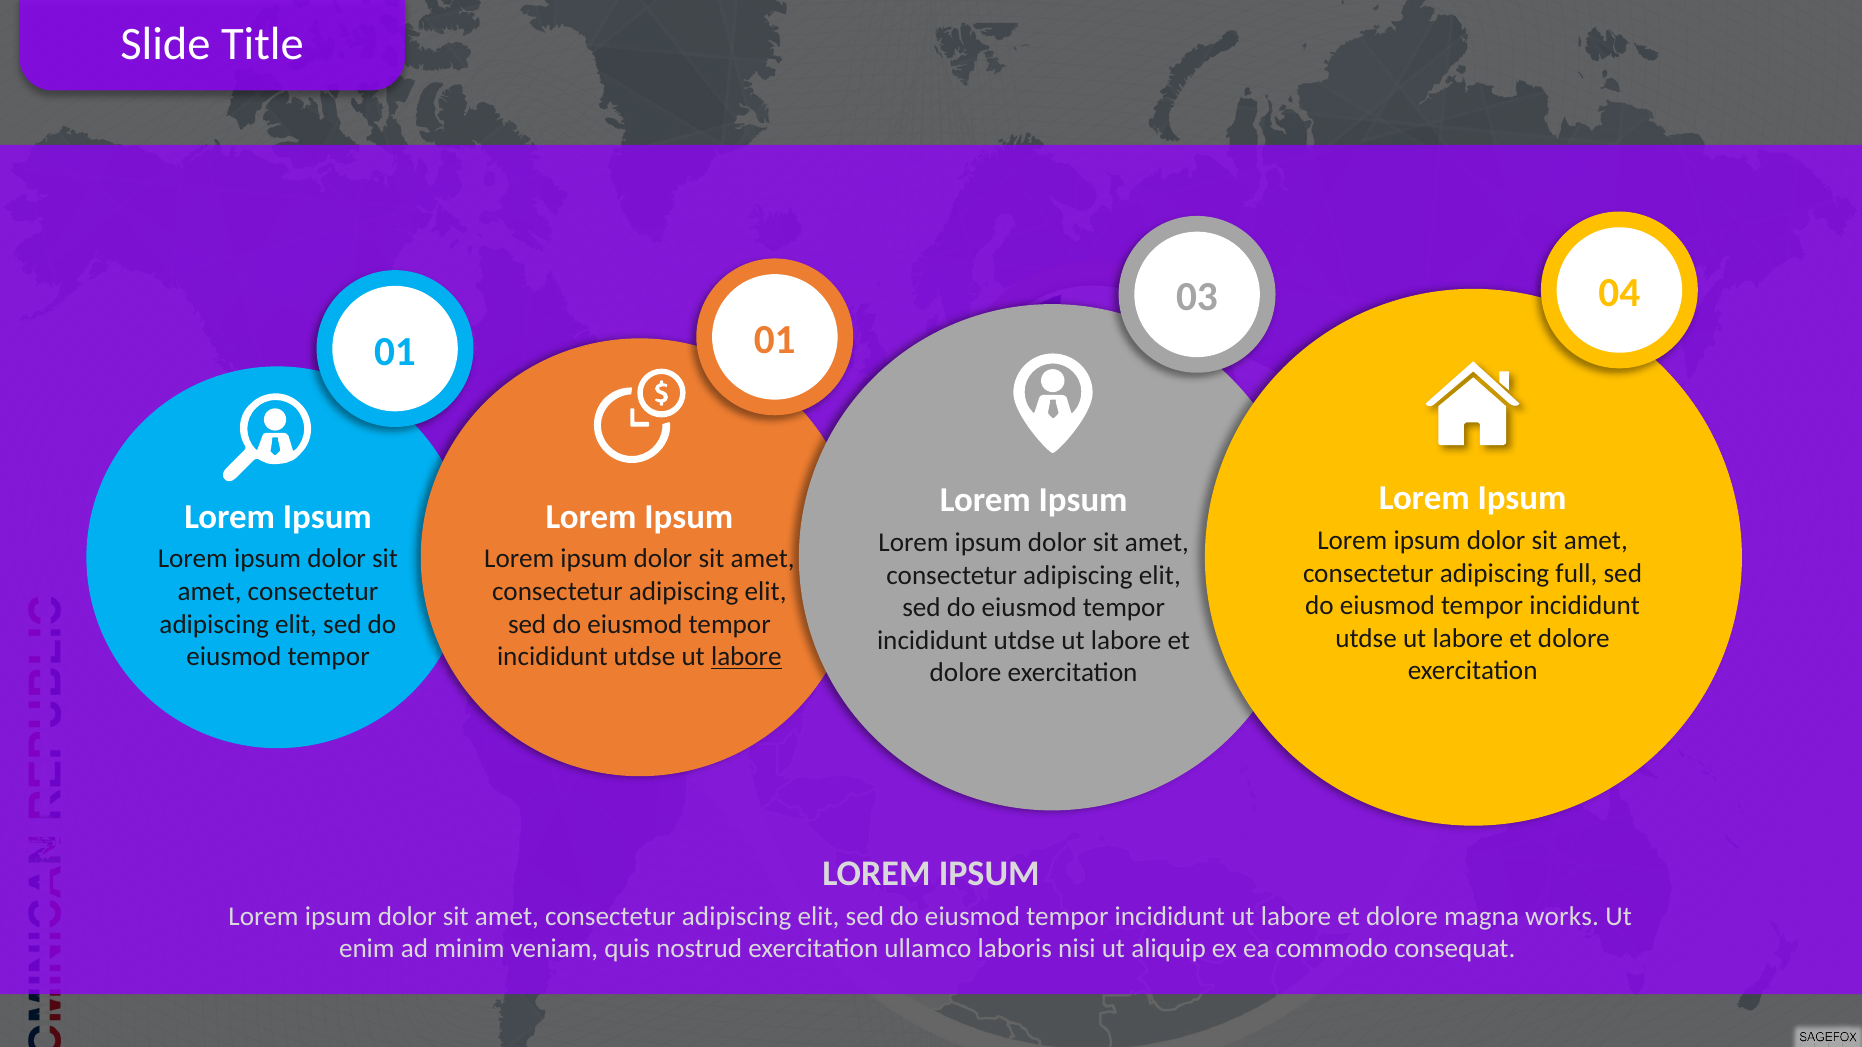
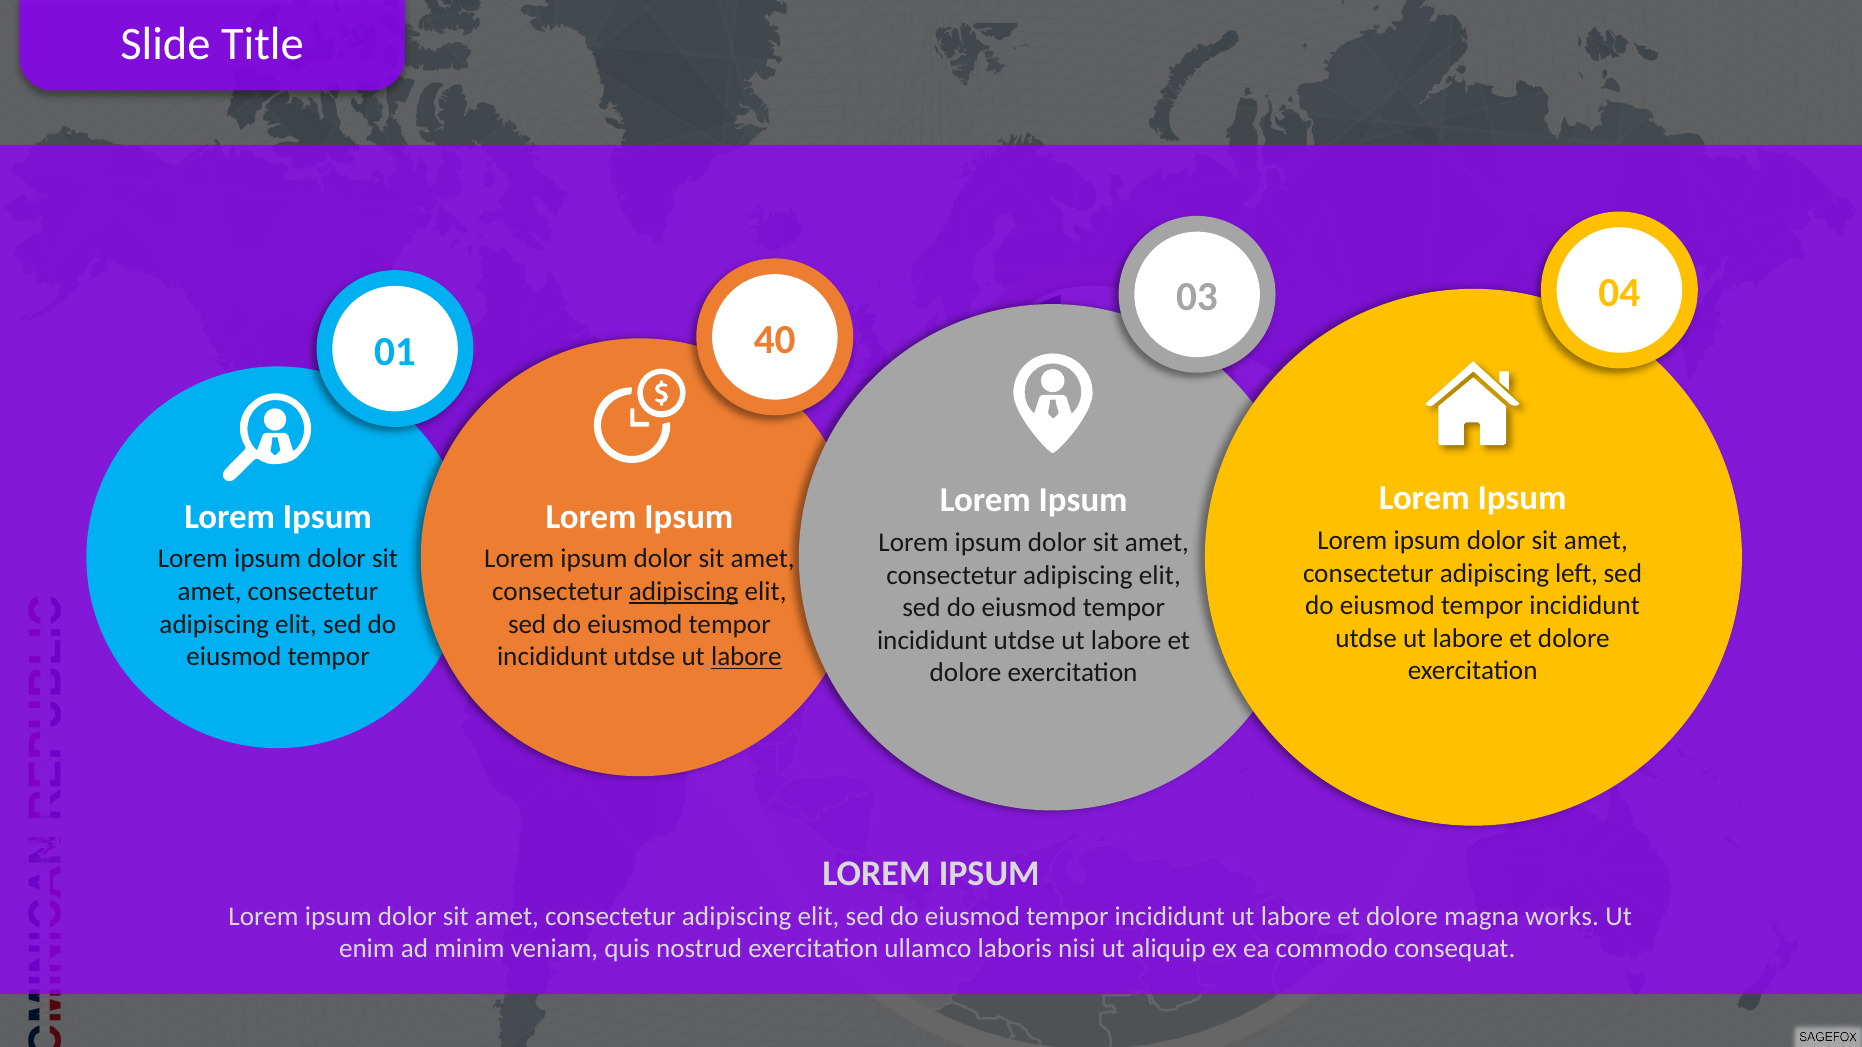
01 01: 01 -> 40 (775, 340)
full: full -> left (1577, 573)
adipiscing underline: none -> present (684, 592)
